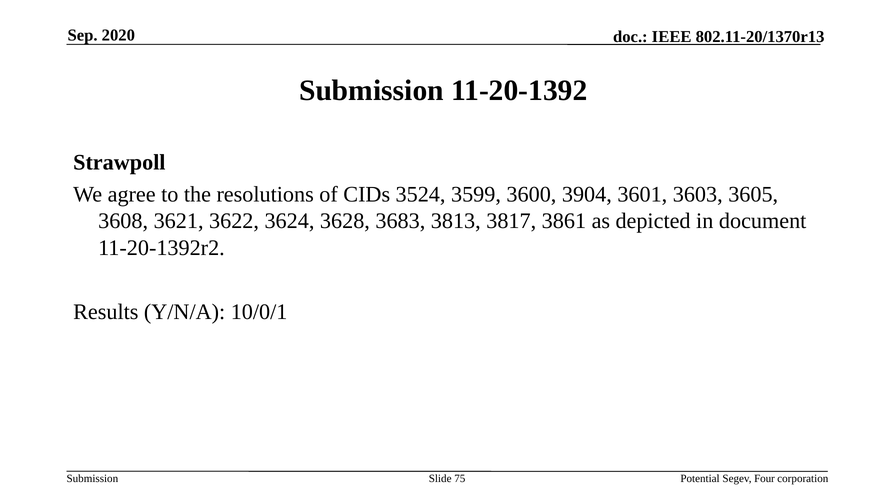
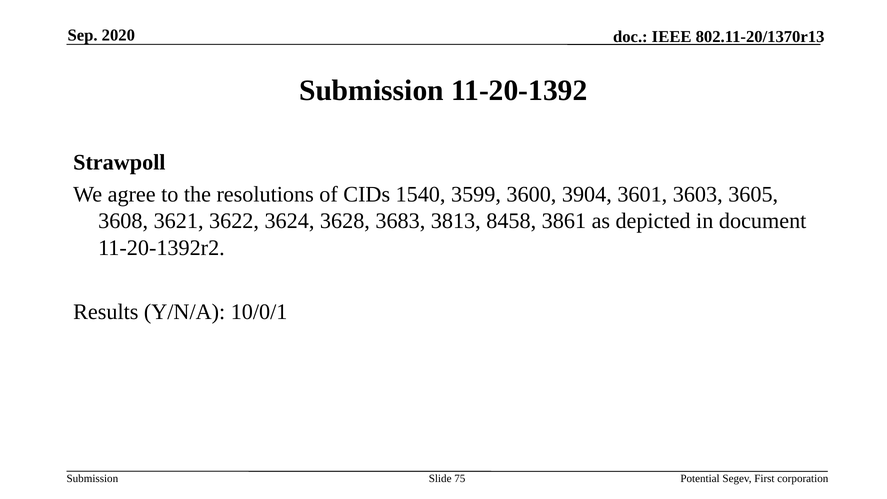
3524: 3524 -> 1540 (421, 195)
3817: 3817 -> 8458 (511, 221)
Four: Four -> First (764, 479)
